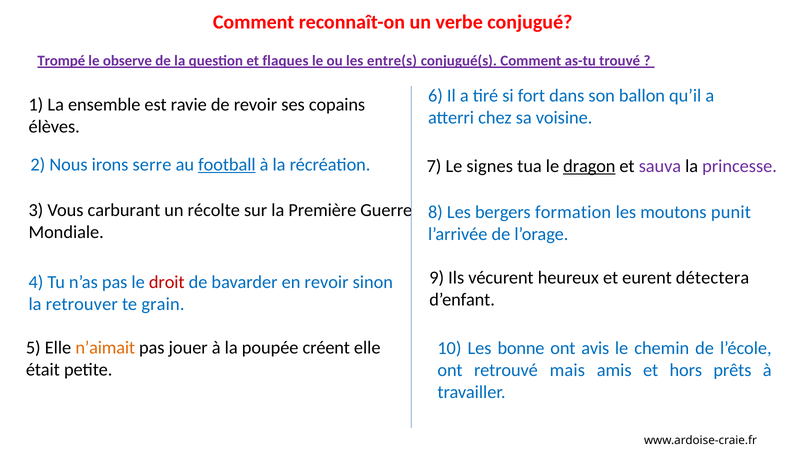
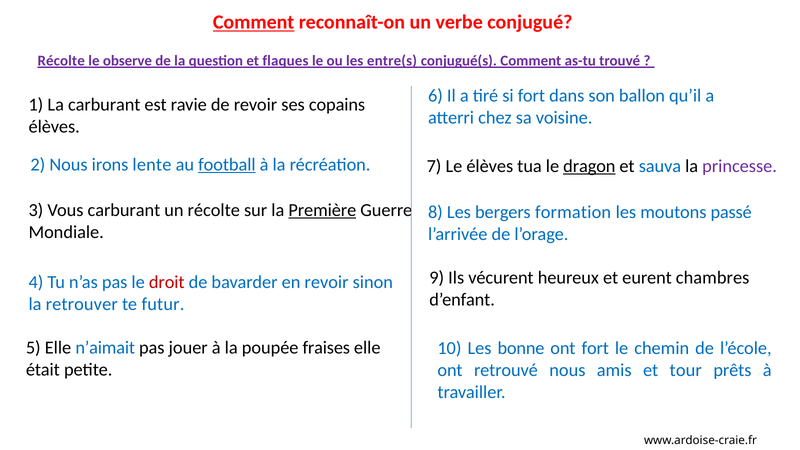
Comment underline: none -> present (254, 22)
Trompé: Trompé -> Récolte (61, 61)
La ensemble: ensemble -> carburant (104, 105)
serre: serre -> lente (152, 165)
Le signes: signes -> élèves (490, 166)
sauva colour: purple -> blue (660, 166)
Première underline: none -> present (322, 210)
punit: punit -> passé (731, 212)
détectera: détectera -> chambres (713, 278)
grain: grain -> futur (163, 304)
n’aimait colour: orange -> blue (105, 348)
créent: créent -> fraises (326, 348)
ont avis: avis -> fort (595, 348)
retrouvé mais: mais -> nous (567, 370)
hors: hors -> tour (686, 370)
